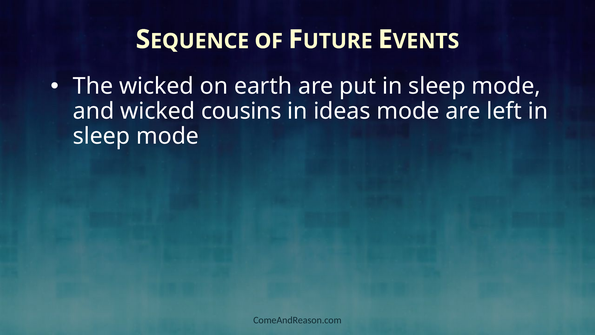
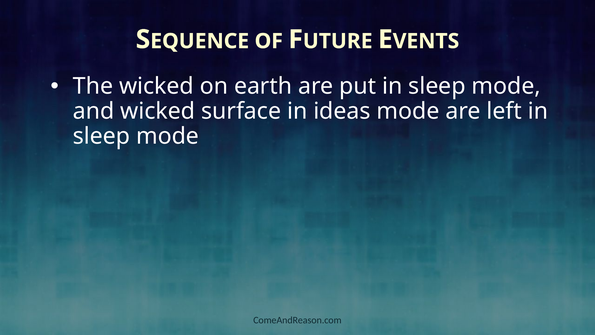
cousins: cousins -> surface (241, 111)
